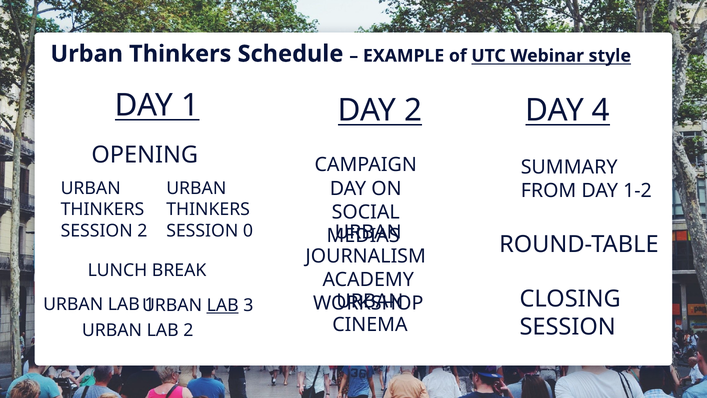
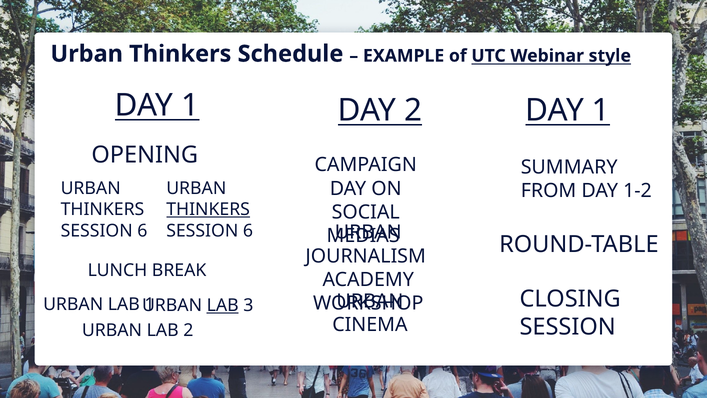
2 DAY 4: 4 -> 1 (601, 110)
THINKERS underline: none -> present (208, 209)
2: 2 -> 6 (142, 231)
0: 0 -> 6 (248, 231)
